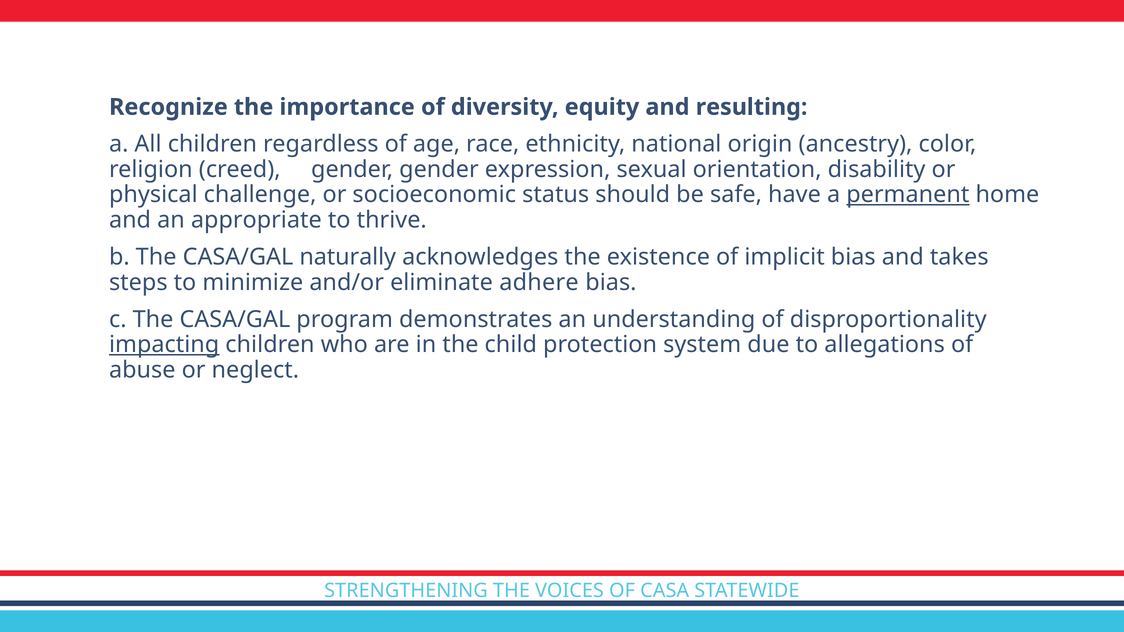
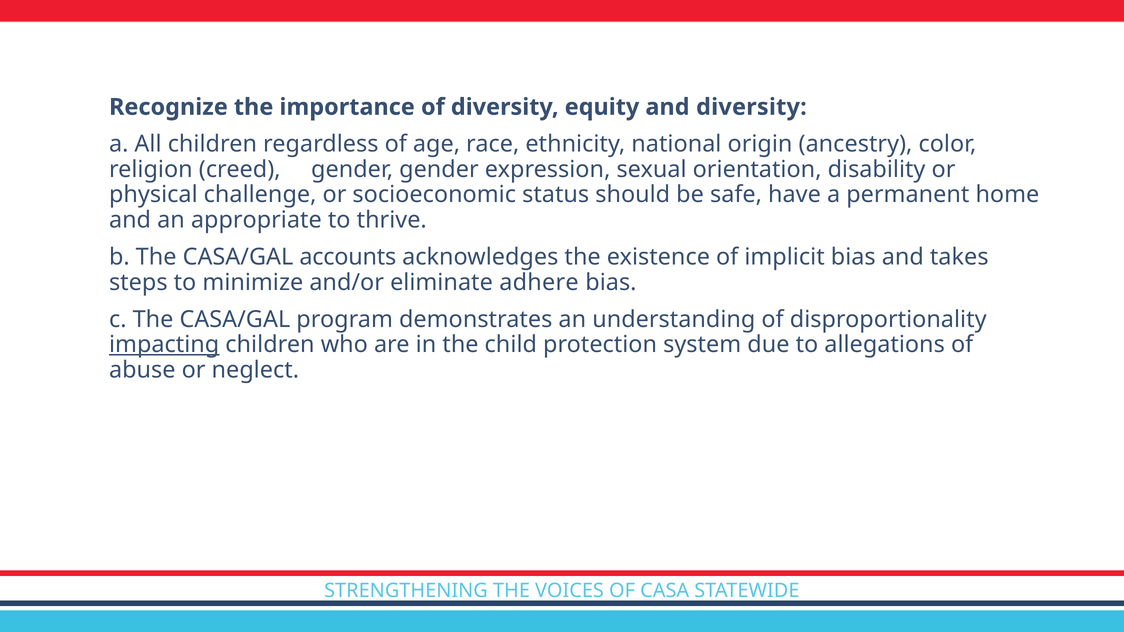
and resulting: resulting -> diversity (751, 107)
permanent underline: present -> none (908, 195)
naturally: naturally -> accounts (348, 257)
